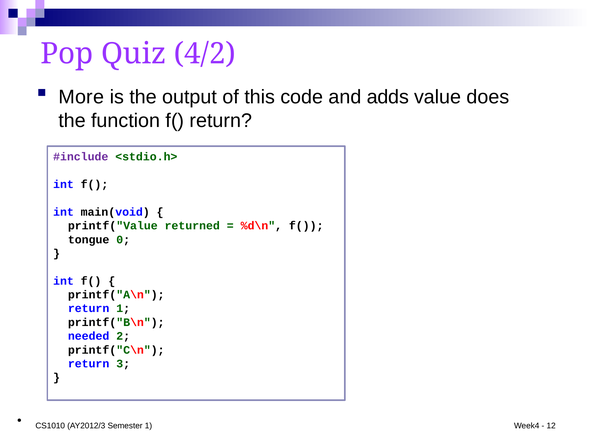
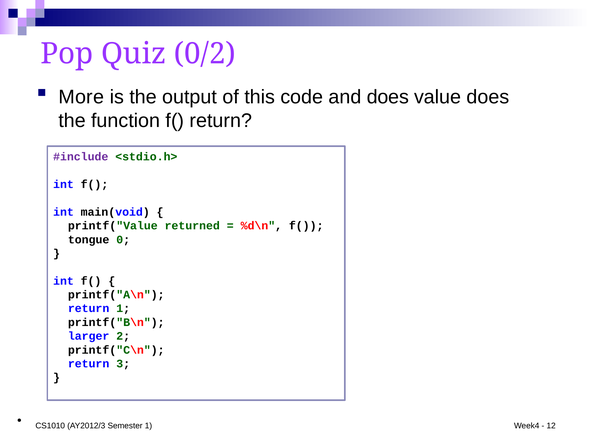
4/2: 4/2 -> 0/2 (205, 54)
and adds: adds -> does (388, 97)
needed: needed -> larger (89, 336)
